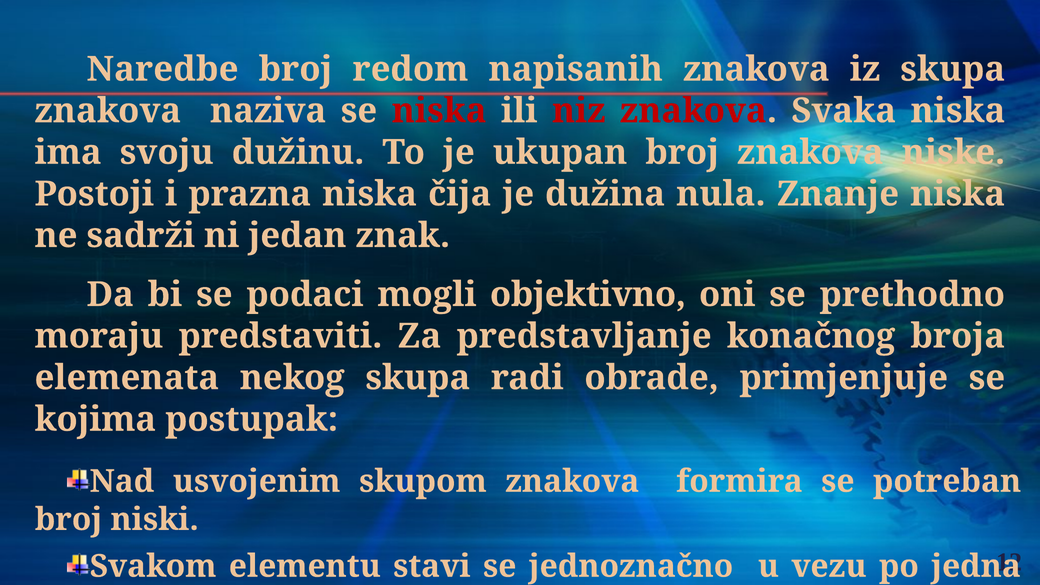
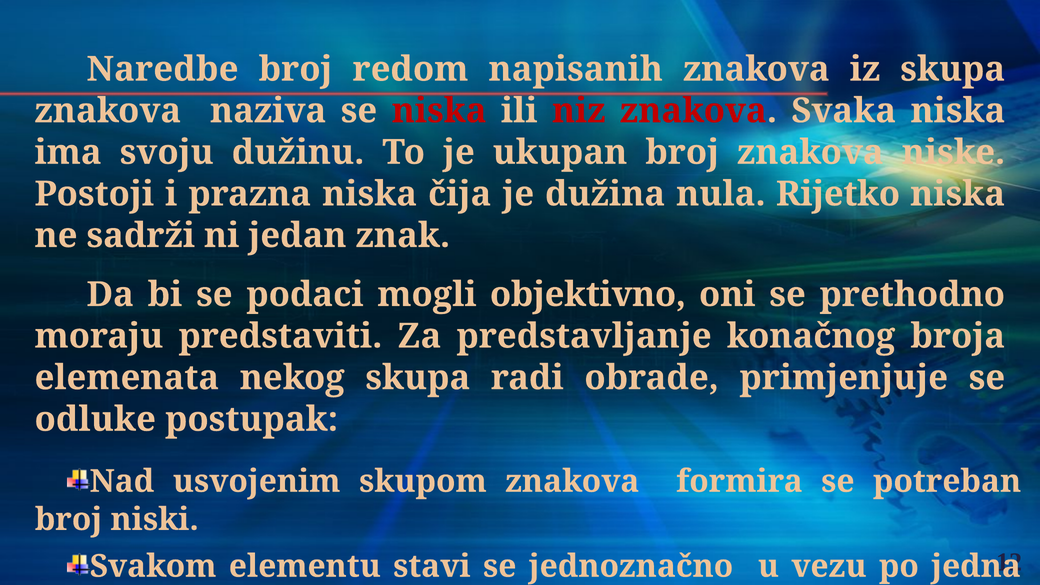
Znanje: Znanje -> Rijetko (838, 194)
kojima: kojima -> odluke (95, 419)
